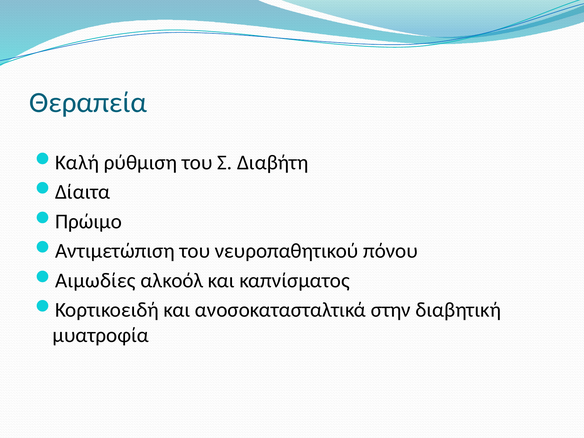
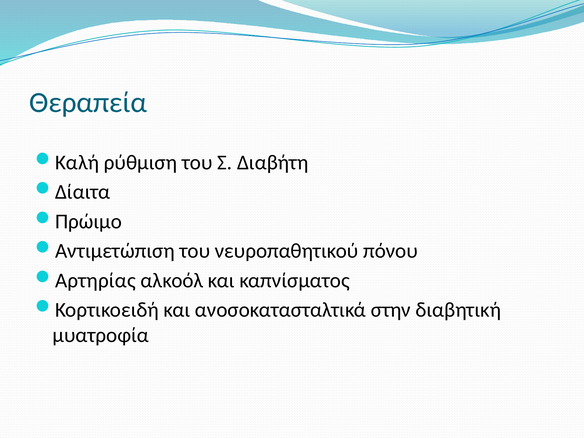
Αιμωδίες: Αιμωδίες -> Αρτηρίας (95, 280)
